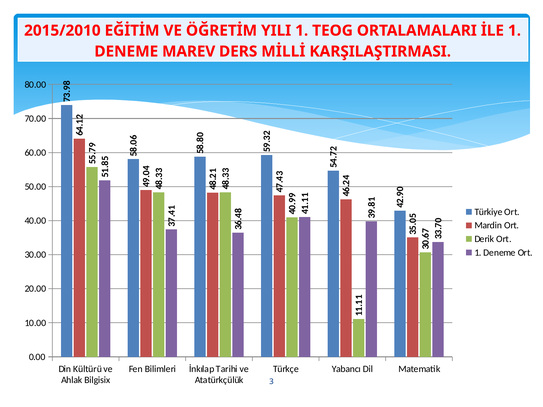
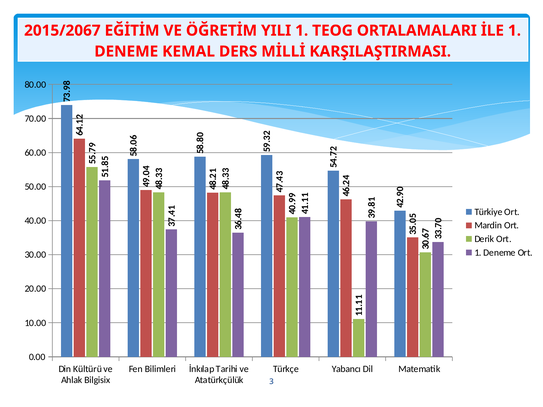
2015/2010: 2015/2010 -> 2015/2067 (62, 31)
MAREV: MAREV -> KEMAL (189, 51)
